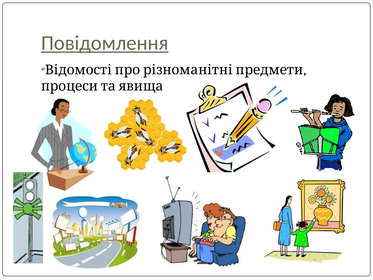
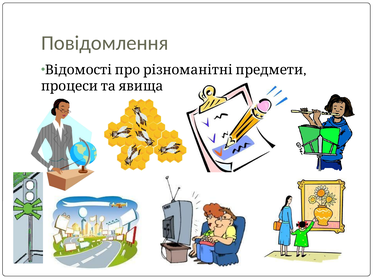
Повідомлення underline: present -> none (105, 43)
